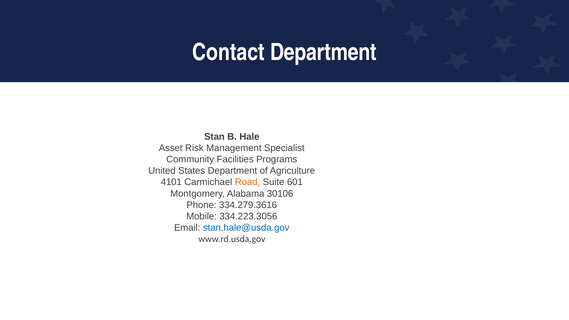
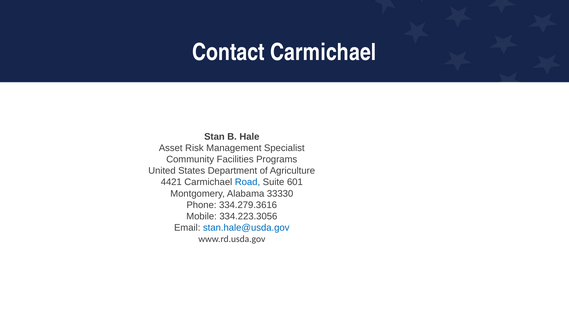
Contact Department: Department -> Carmichael (323, 52)
4101: 4101 -> 4421 (171, 182)
Road colour: orange -> blue (248, 182)
30106: 30106 -> 33330 (280, 194)
